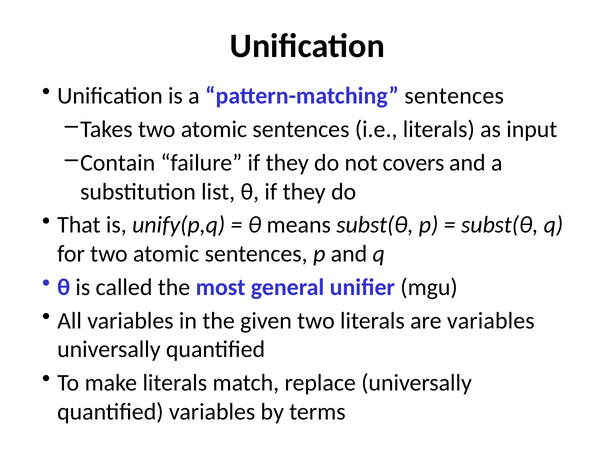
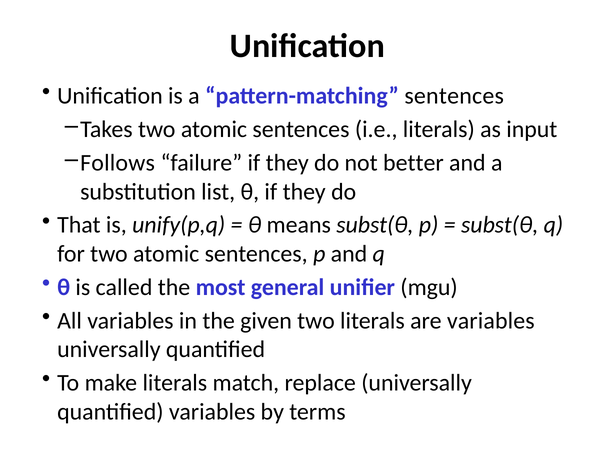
Contain: Contain -> Follows (118, 163)
covers: covers -> better (413, 163)
